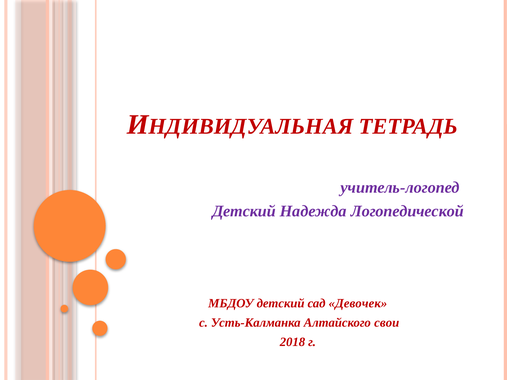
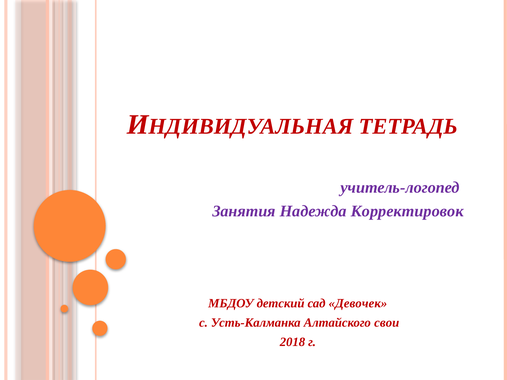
Детский: Детский -> Занятия (244, 211)
Логопедической: Логопедической -> Корректировок (407, 211)
